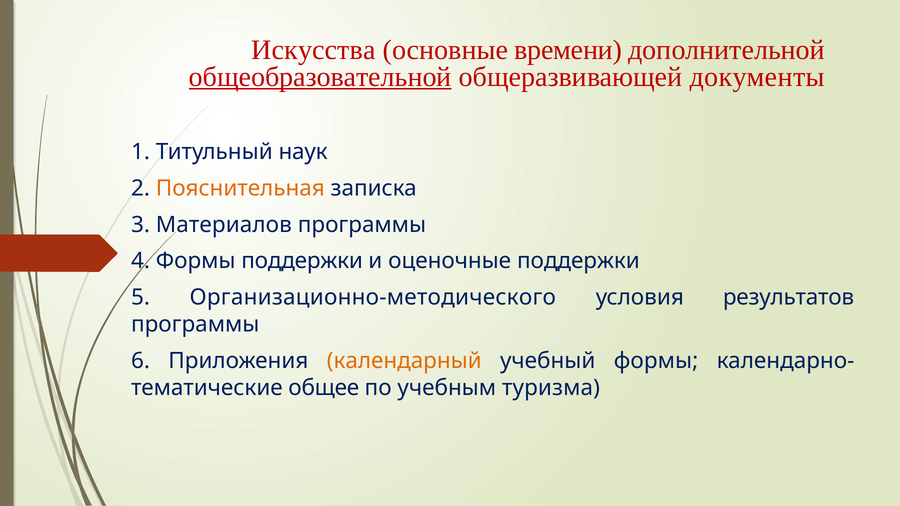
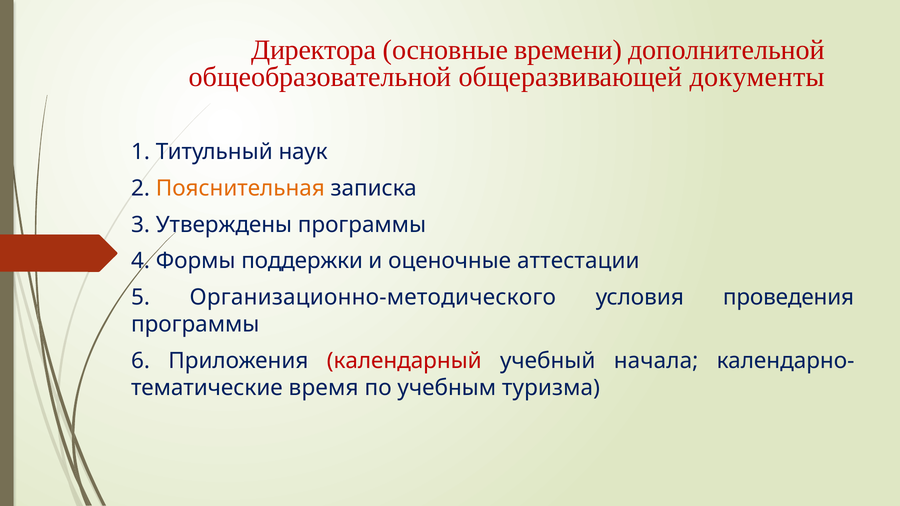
Искусства: Искусства -> Директора (314, 50)
общеобразовательной underline: present -> none (320, 77)
Материалов: Материалов -> Утверждены (224, 225)
оценочные поддержки: поддержки -> аттестации (578, 261)
результатов: результатов -> проведения (789, 298)
календарный colour: orange -> red (404, 361)
учебный формы: формы -> начала (656, 361)
общее: общее -> время (324, 388)
